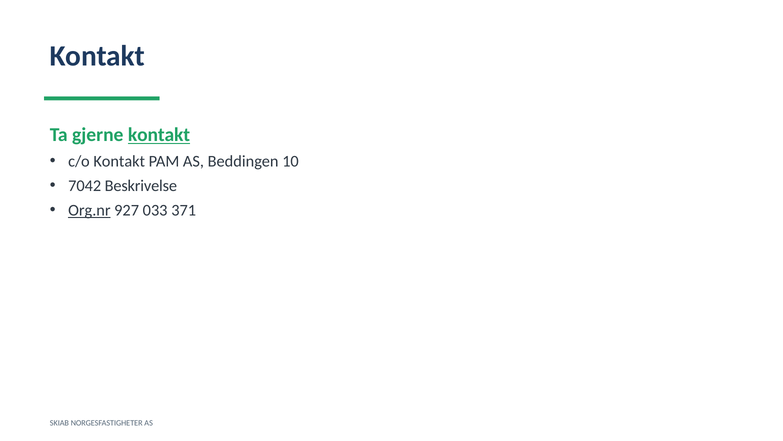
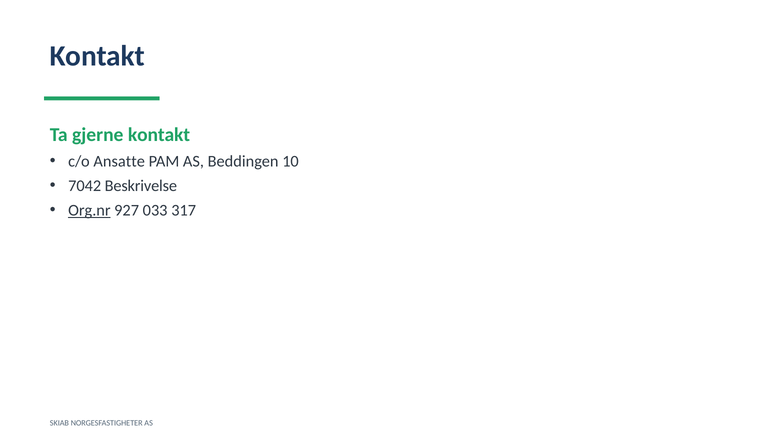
kontakt underline: present -> none (159, 135)
c/o Kontakt: Kontakt -> Ansatte (119, 161)
371: 371 -> 317 (184, 210)
